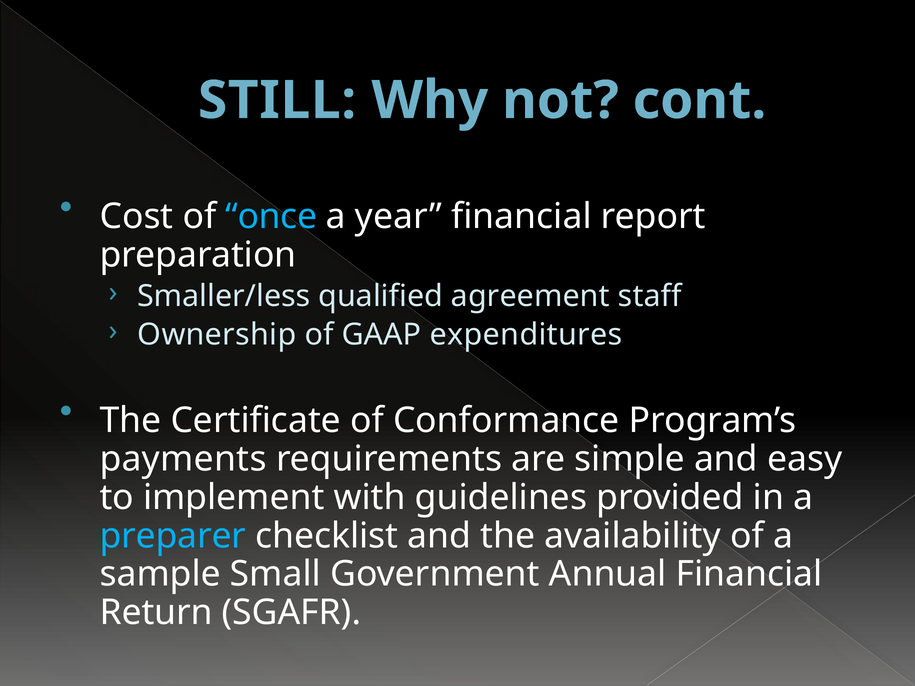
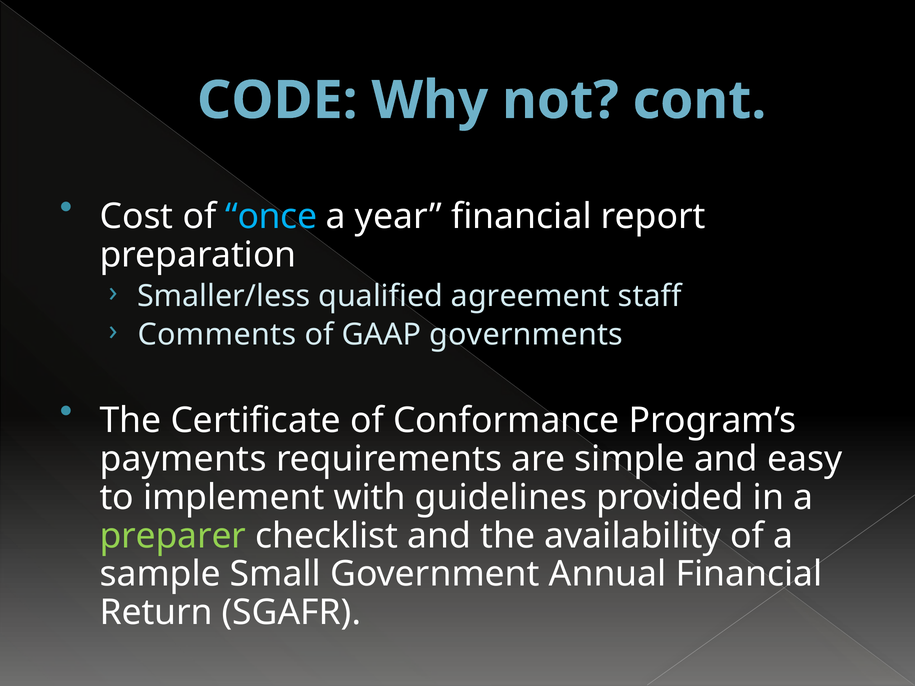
STILL: STILL -> CODE (277, 100)
Ownership: Ownership -> Comments (217, 335)
expenditures: expenditures -> governments (526, 335)
preparer colour: light blue -> light green (173, 536)
